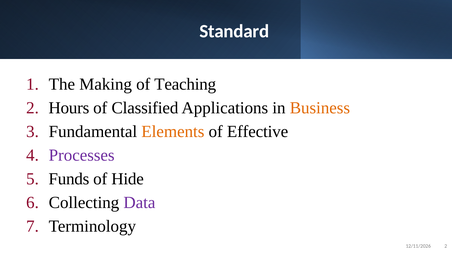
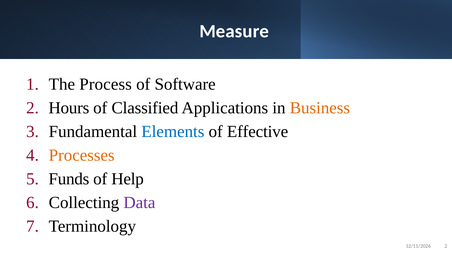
Standard: Standard -> Measure (234, 31)
Making: Making -> Process (106, 84)
Teaching: Teaching -> Software (185, 84)
Elements colour: orange -> blue (173, 132)
Processes colour: purple -> orange (82, 155)
Hide: Hide -> Help (128, 179)
